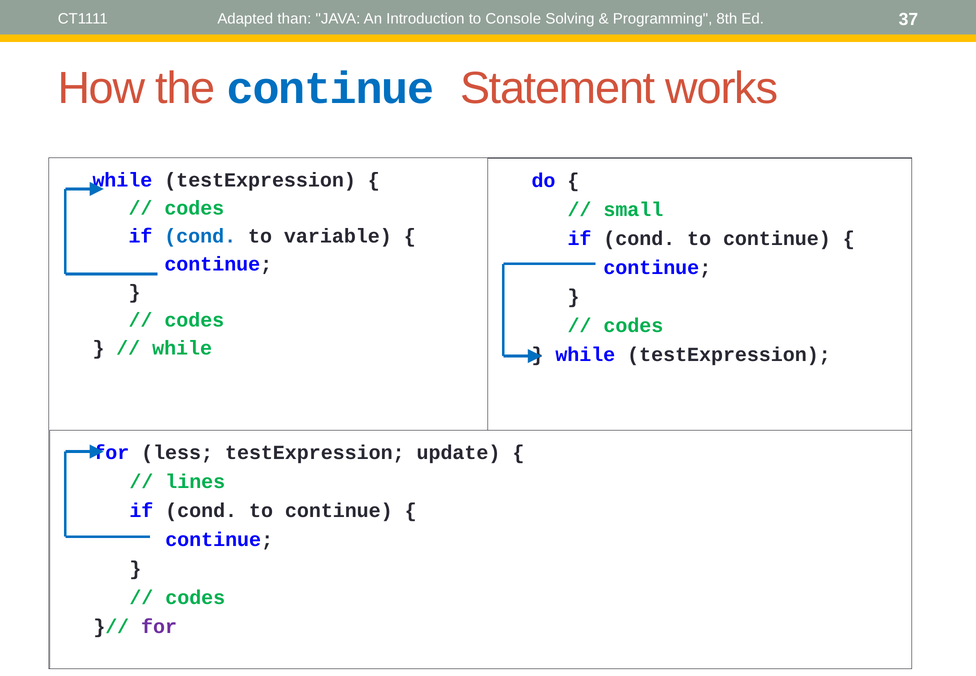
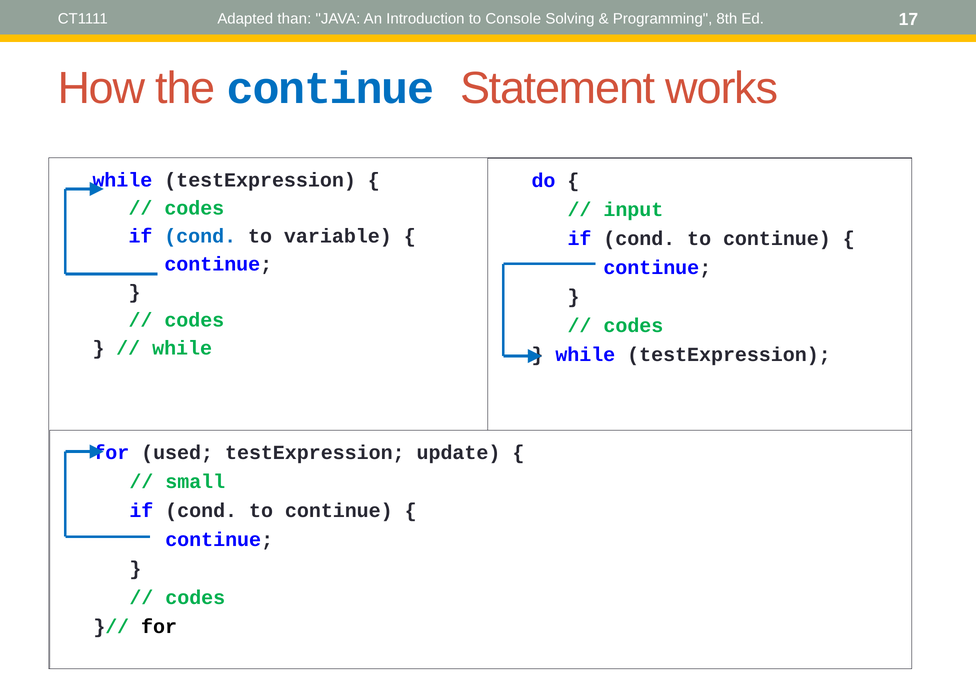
37: 37 -> 17 (908, 19)
small: small -> input (633, 209)
less: less -> used (177, 452)
lines: lines -> small (195, 481)
for colour: purple -> black (159, 626)
